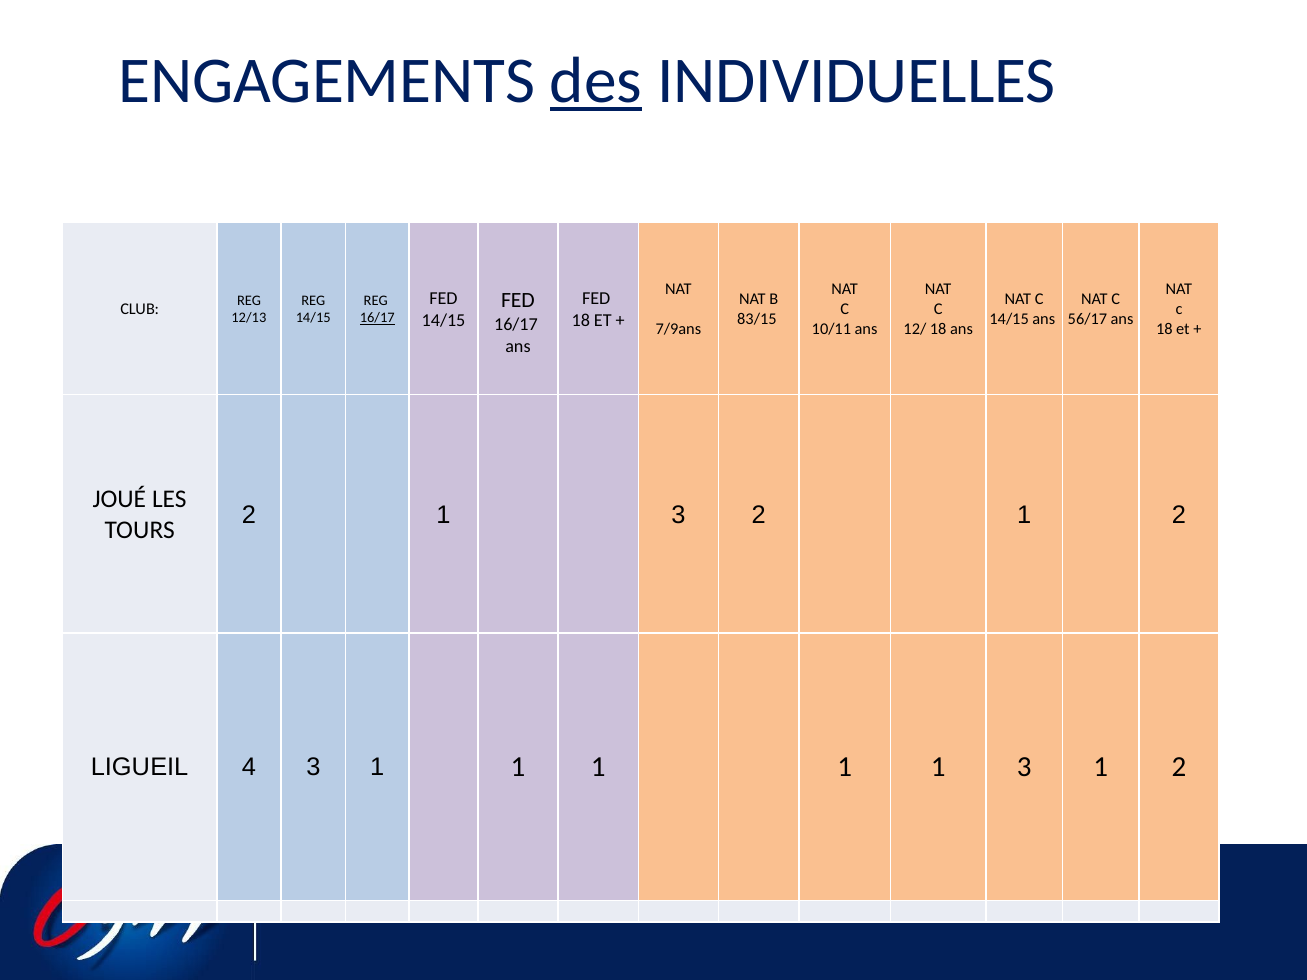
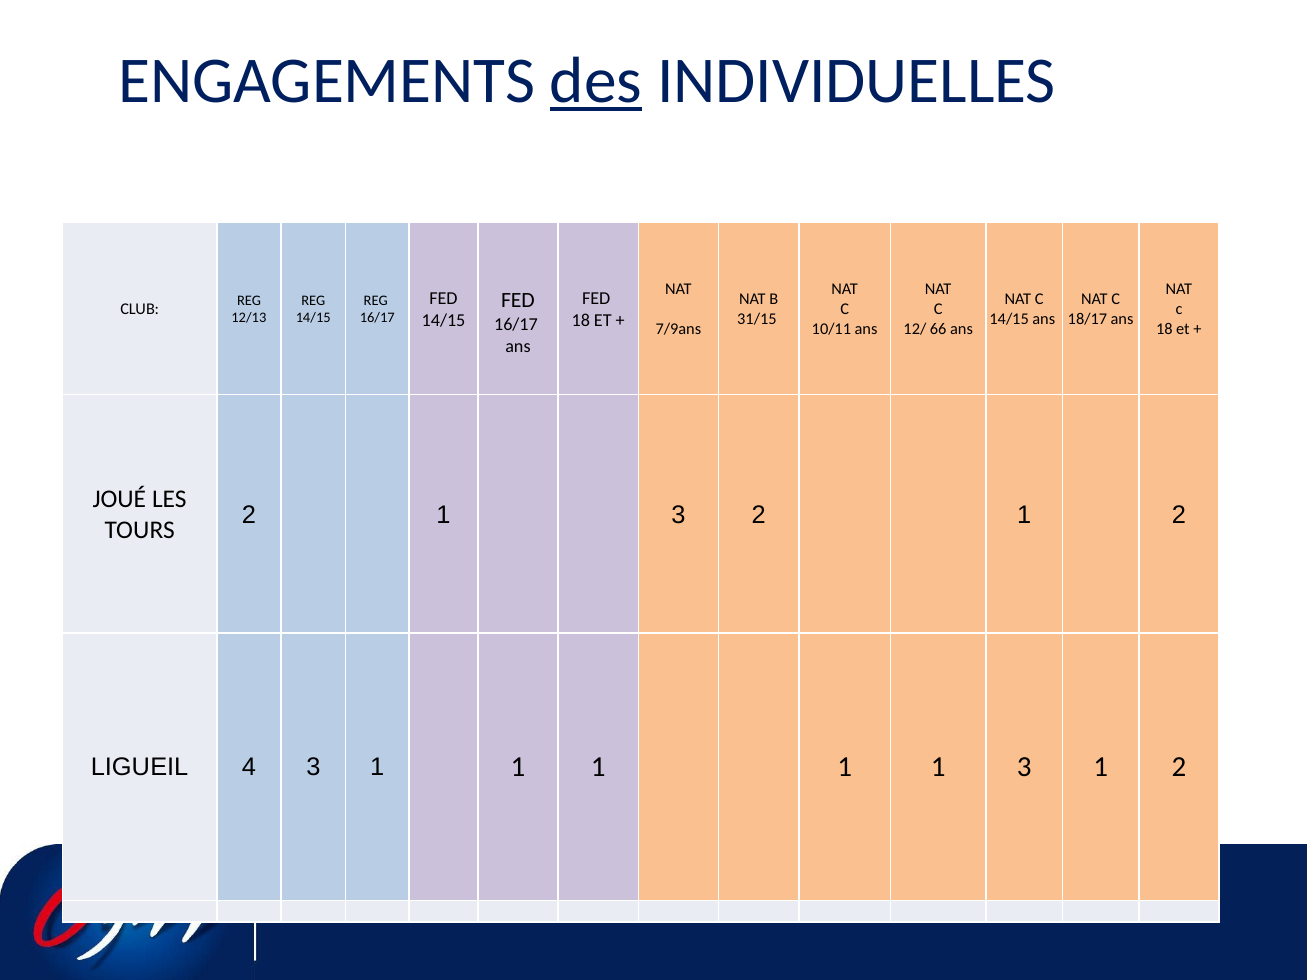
16/17 underline: present -> none (377, 318)
83/15: 83/15 -> 31/15 (757, 319)
56/17: 56/17 -> 18/17 (1087, 319)
12/ 18: 18 -> 66 (938, 329)
